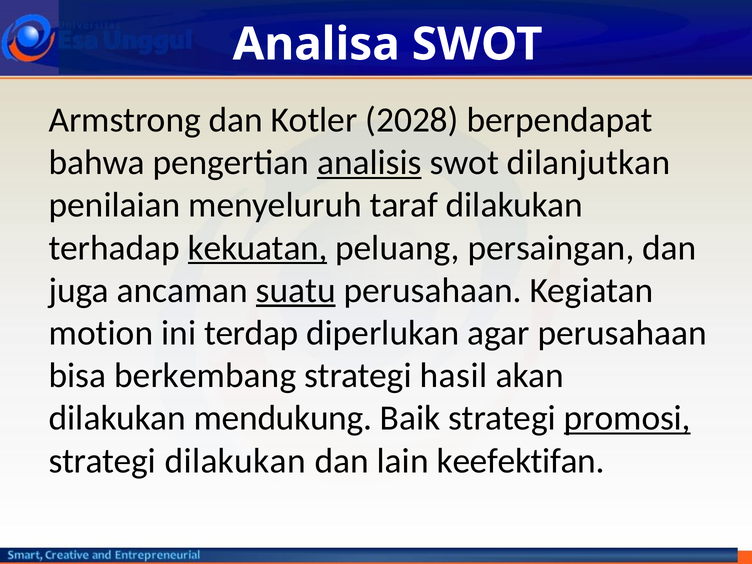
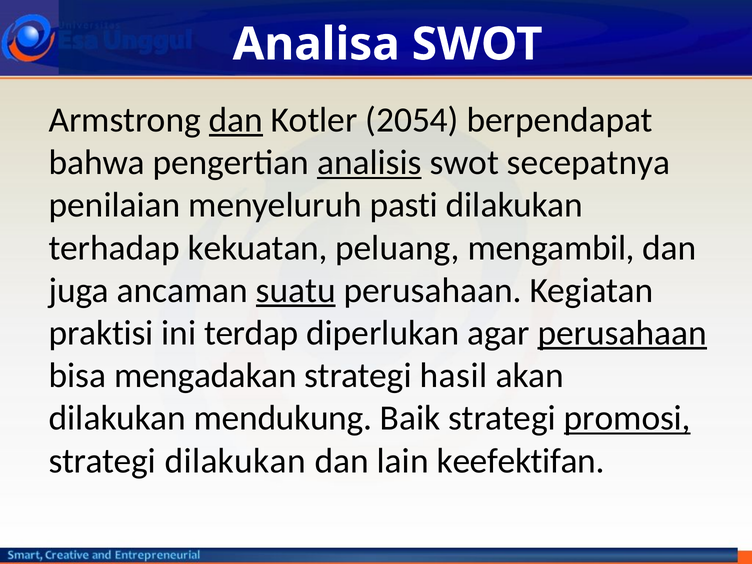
dan underline: none -> present (236, 120)
2028: 2028 -> 2054 (412, 120)
dilanjutkan: dilanjutkan -> secepatnya (589, 163)
taraf: taraf -> pasti (404, 205)
kekuatan underline: present -> none (258, 248)
persaingan: persaingan -> mengambil (551, 248)
motion: motion -> praktisi (101, 333)
perusahaan underline: none -> present (622, 333)
berkembang: berkembang -> mengadakan (205, 376)
